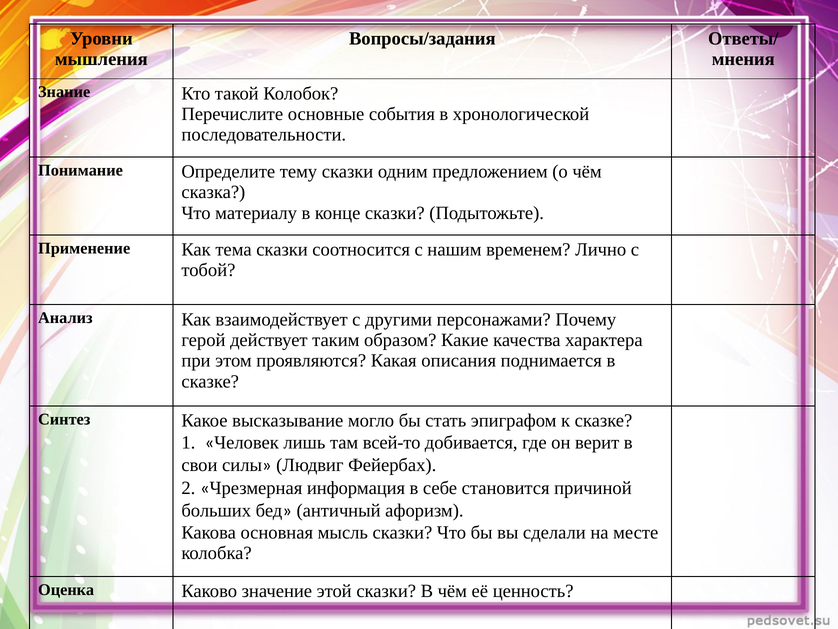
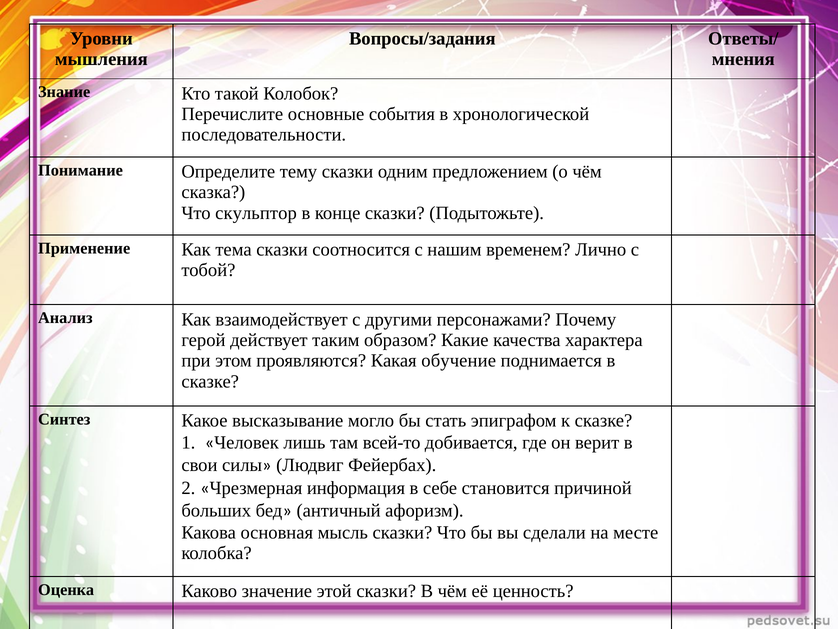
материалу: материалу -> скульптор (256, 213)
описания: описания -> обучение (459, 361)
